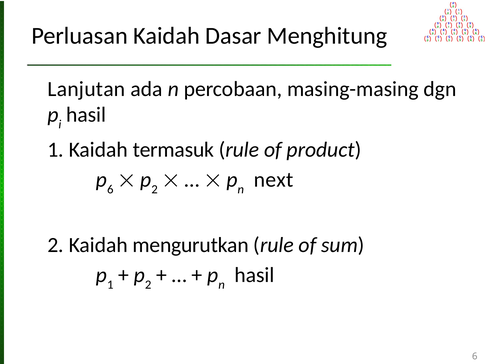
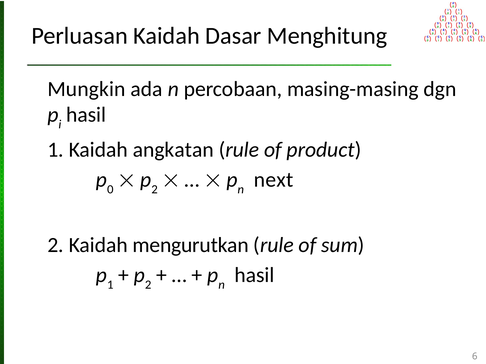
Lanjutan: Lanjutan -> Mungkin (86, 89)
termasuk: termasuk -> angkatan (173, 150)
6: 6 -> 0 (110, 190)
